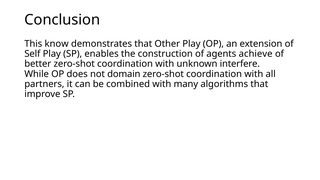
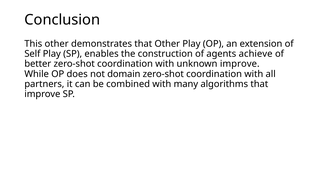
This know: know -> other (57, 44)
unknown interfere: interfere -> improve (240, 64)
